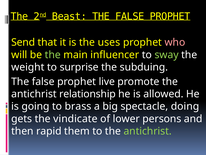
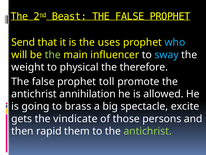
who colour: pink -> light blue (175, 42)
sway colour: light green -> light blue (167, 55)
surprise: surprise -> physical (79, 67)
subduing: subduing -> therefore (144, 67)
live: live -> toll (107, 81)
relationship: relationship -> annihilation (87, 94)
doing: doing -> excite (185, 106)
lower: lower -> those (126, 118)
